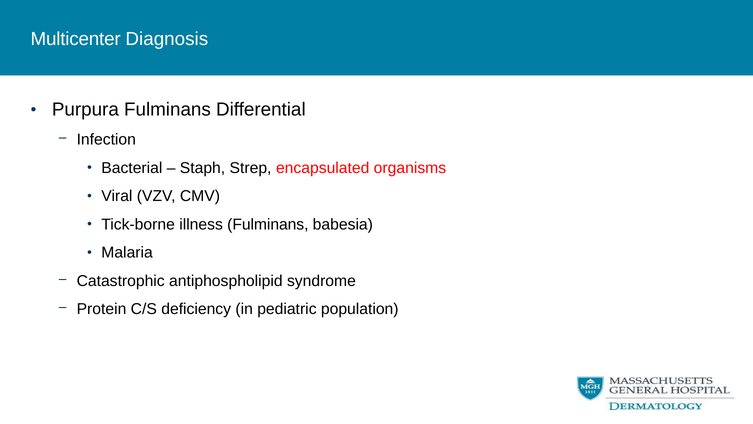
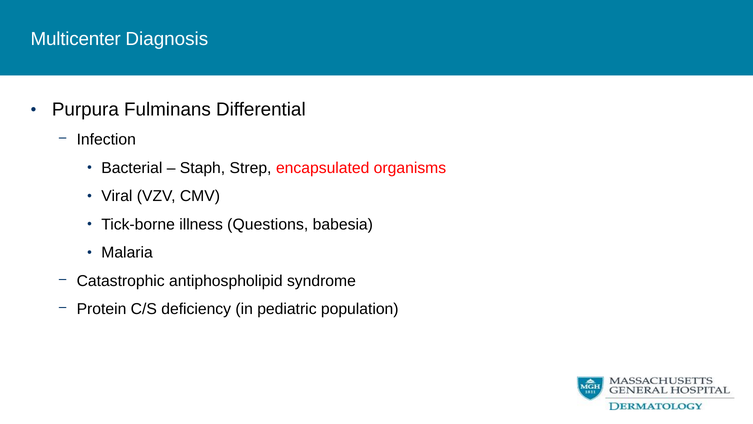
illness Fulminans: Fulminans -> Questions (268, 224)
